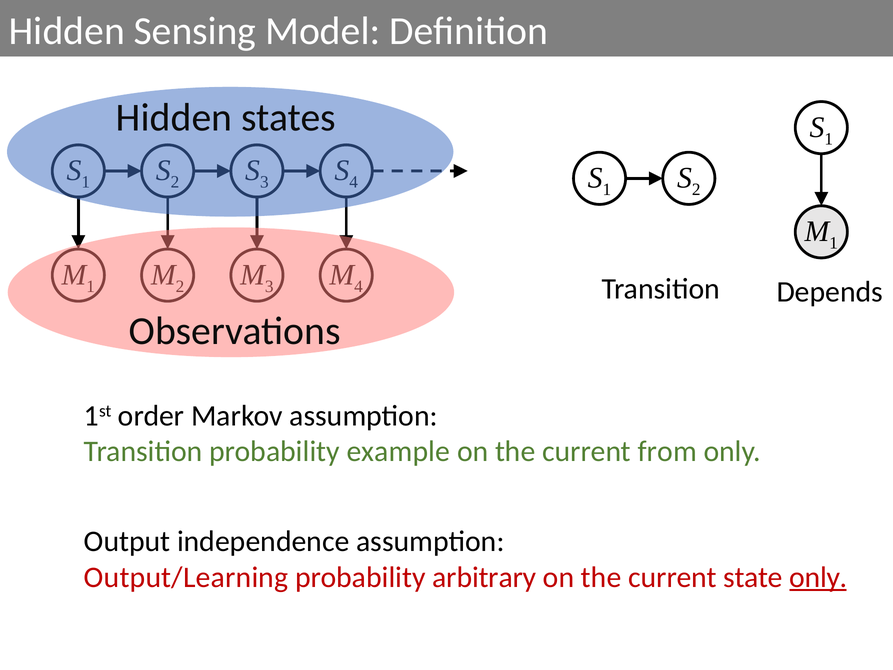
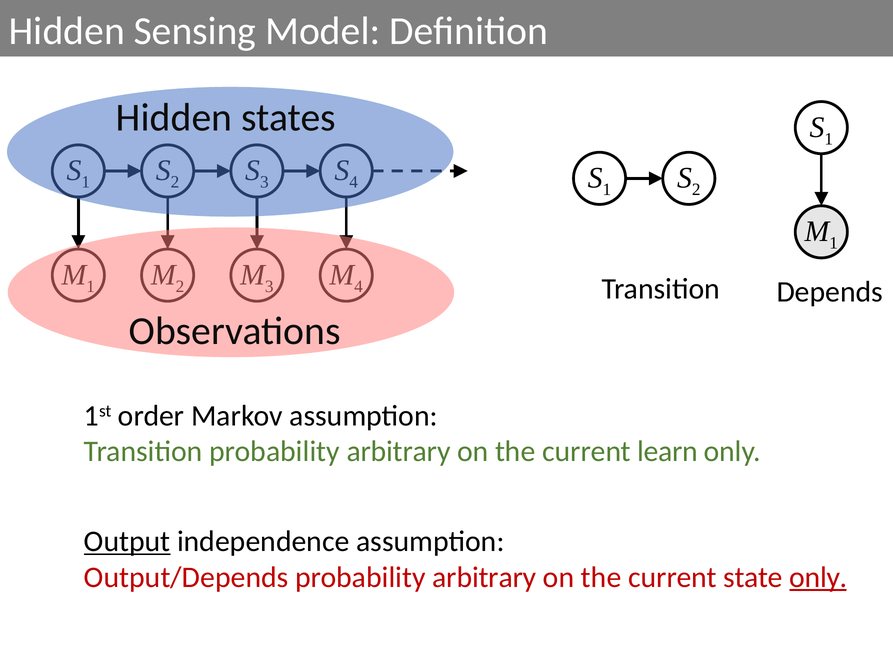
Transition probability example: example -> arbitrary (399, 451)
from: from -> learn (667, 451)
Output underline: none -> present (127, 541)
Output/Learning: Output/Learning -> Output/Depends (186, 577)
